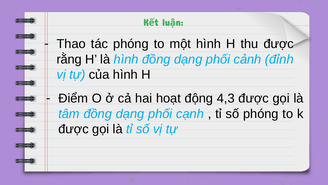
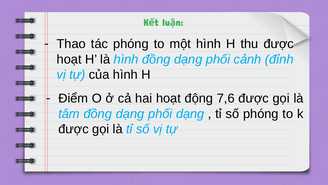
rằng: rằng -> hoạt (69, 59)
4,3: 4,3 -> 7,6 (226, 98)
phối cạnh: cạnh -> dạng (190, 114)
